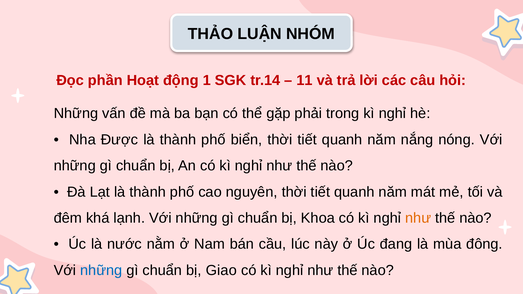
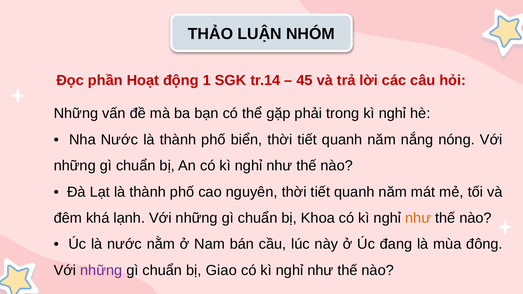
11: 11 -> 45 (305, 80)
Nha Được: Được -> Nước (119, 140)
những colour: blue -> purple (101, 270)
